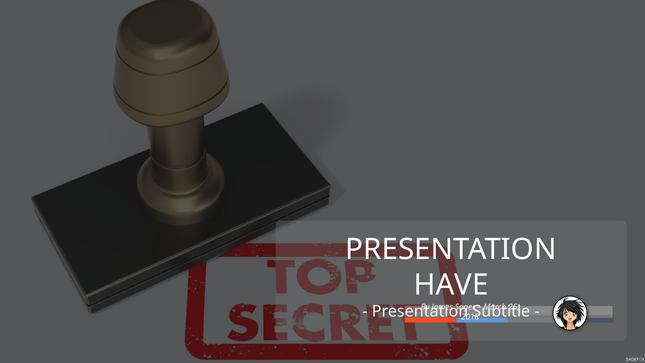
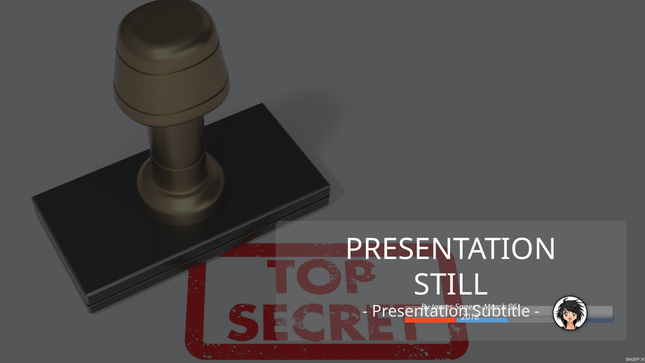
HAVE: HAVE -> STILL (451, 285)
